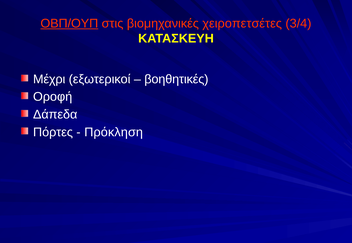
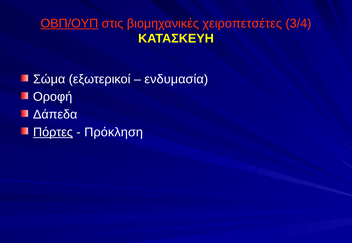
Μέχρι: Μέχρι -> Σώμα (49, 79)
βοηθητικές: βοηθητικές -> ενδυμασία (176, 79)
Πόρτες underline: none -> present (53, 132)
